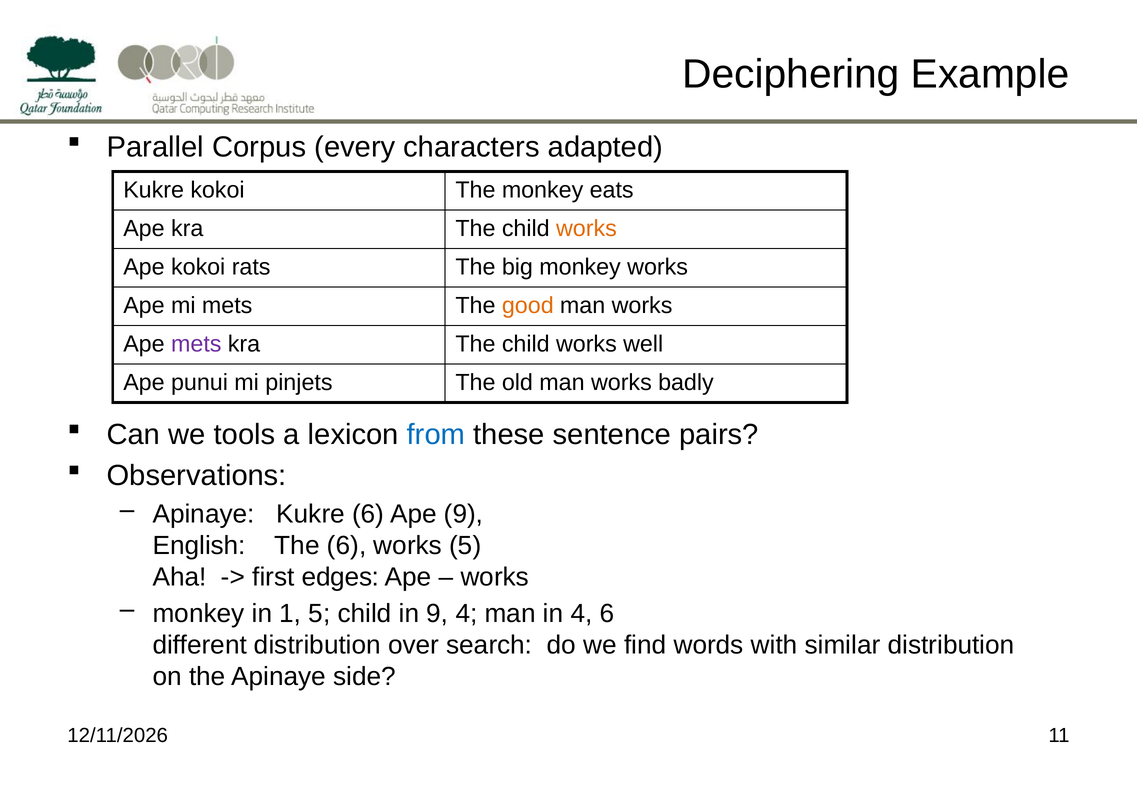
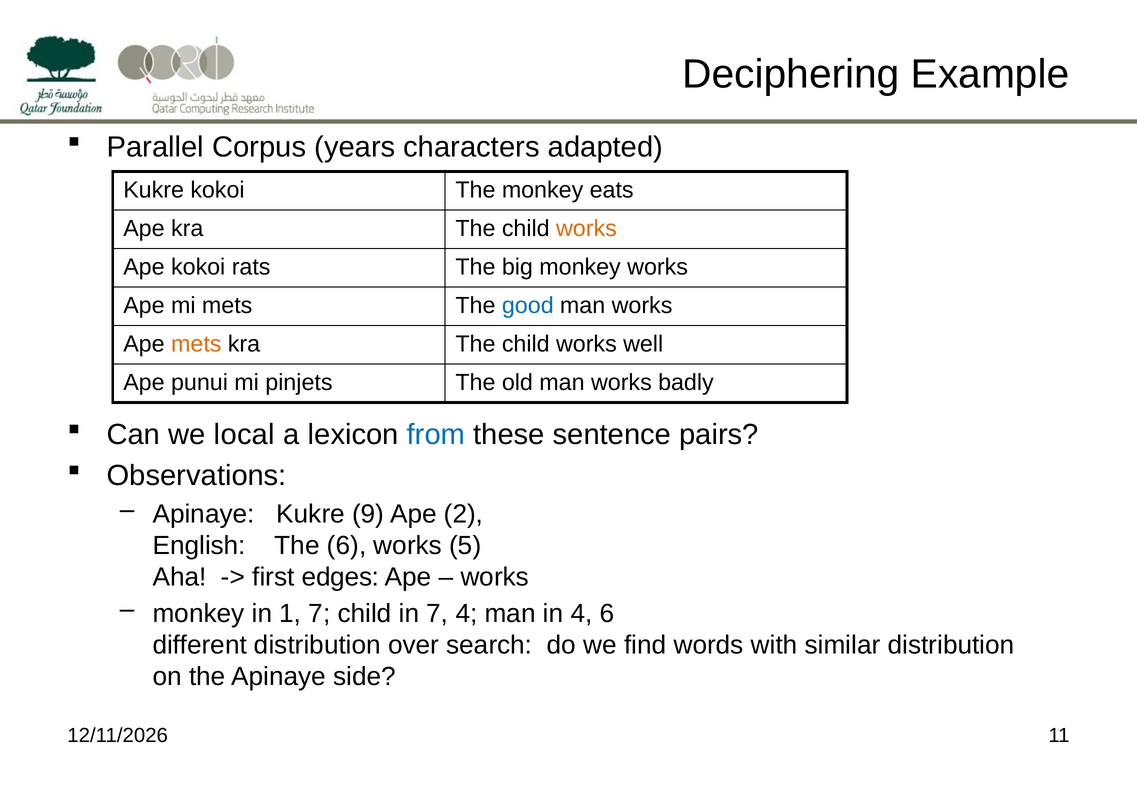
every: every -> years (355, 147)
good colour: orange -> blue (528, 306)
mets colour: purple -> orange (196, 344)
tools: tools -> local (244, 435)
Kukre 6: 6 -> 9 (368, 514)
Ape 9: 9 -> 2 (464, 514)
1 5: 5 -> 7 (319, 614)
in 9: 9 -> 7 (437, 614)
